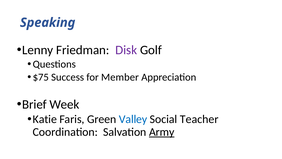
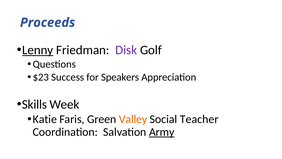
Speaking: Speaking -> Proceeds (48, 23)
Lenny underline: none -> present (38, 50)
$75: $75 -> $23 (41, 77)
Member: Member -> Speakers (120, 77)
Brief: Brief -> Skills (34, 104)
Valley colour: blue -> orange (133, 119)
